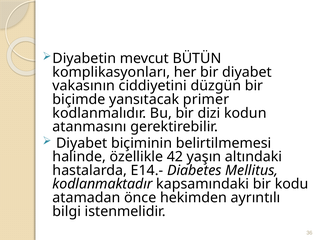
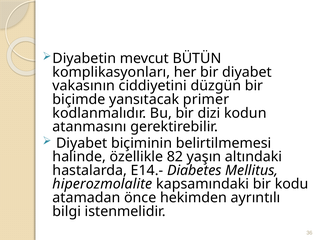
42: 42 -> 82 (175, 157)
kodlanmaktadır: kodlanmaktadır -> hiperozmolalite (102, 184)
